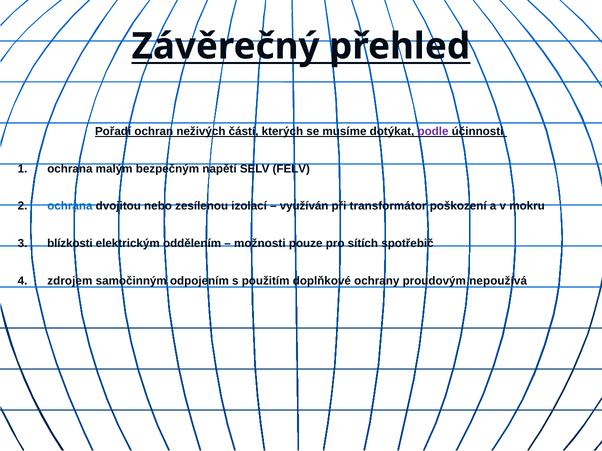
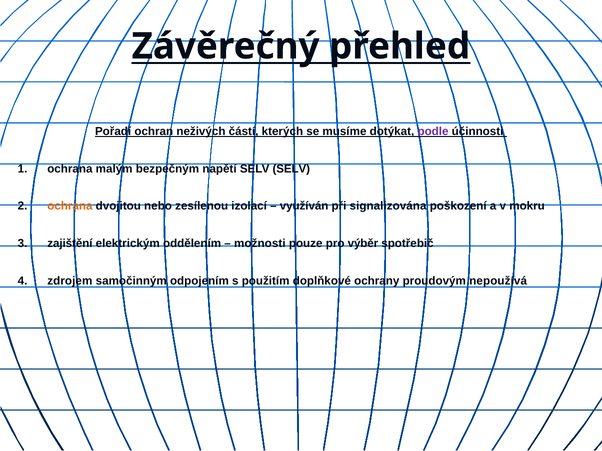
SELV FELV: FELV -> SELV (291, 169)
ochrana colour: blue -> orange (70, 206)
transformátor: transformátor -> signalizována (388, 206)
blízkosti: blízkosti -> zajištění (70, 244)
sítích: sítích -> výběr (363, 244)
